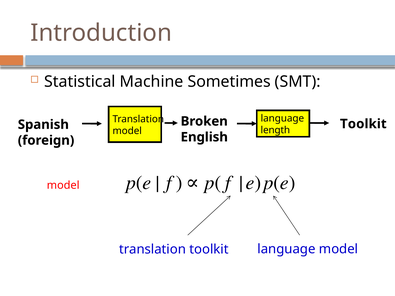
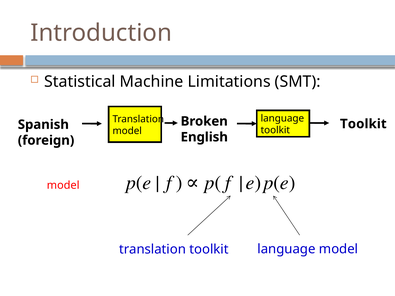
Sometimes: Sometimes -> Limitations (229, 82)
length: length -> toolkit (275, 130)
